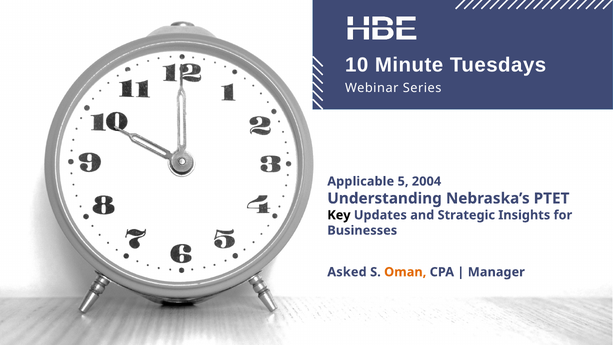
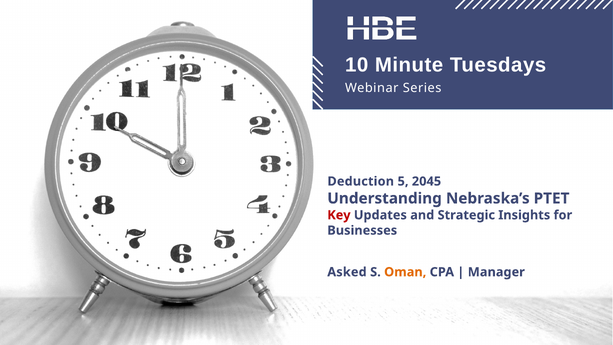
Applicable: Applicable -> Deduction (361, 181)
2004: 2004 -> 2045 (426, 181)
Key colour: black -> red (339, 215)
